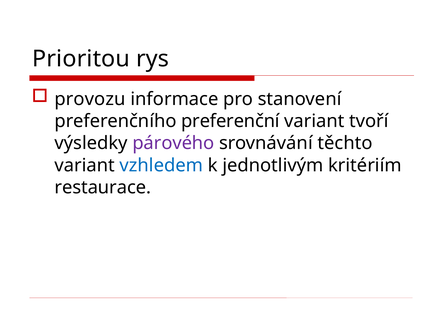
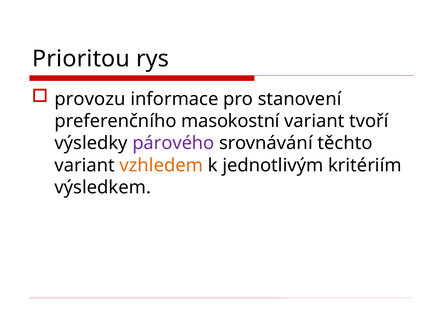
preferenční: preferenční -> masokostní (230, 121)
vzhledem colour: blue -> orange (161, 166)
restaurace: restaurace -> výsledkem (103, 188)
